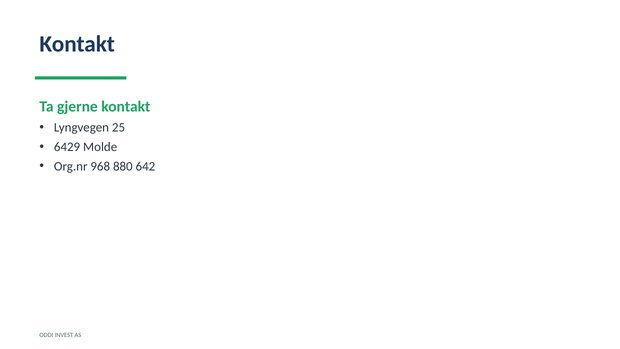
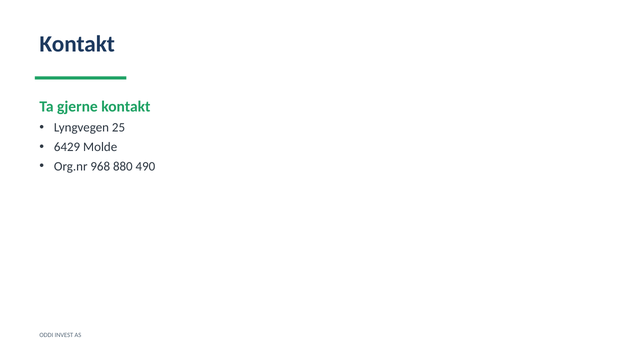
642: 642 -> 490 (145, 166)
